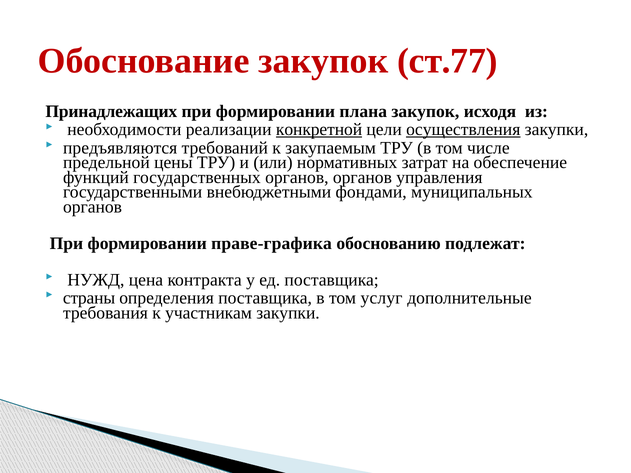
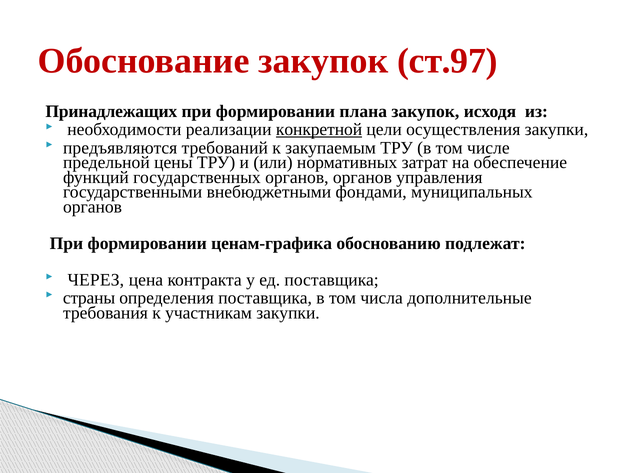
ст.77: ст.77 -> ст.97 (447, 61)
осуществления underline: present -> none (463, 130)
праве-графика: праве-графика -> ценам-графика (272, 243)
НУЖД: НУЖД -> ЧЕРЕЗ (96, 280)
услуг: услуг -> числа (382, 298)
